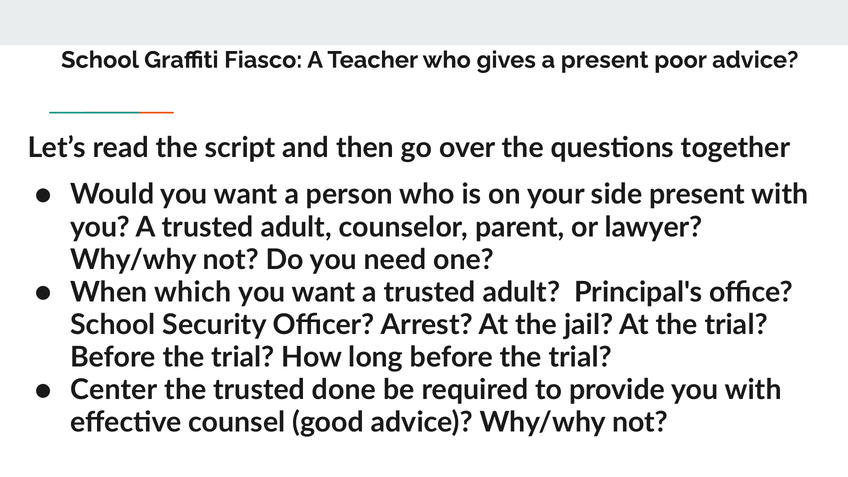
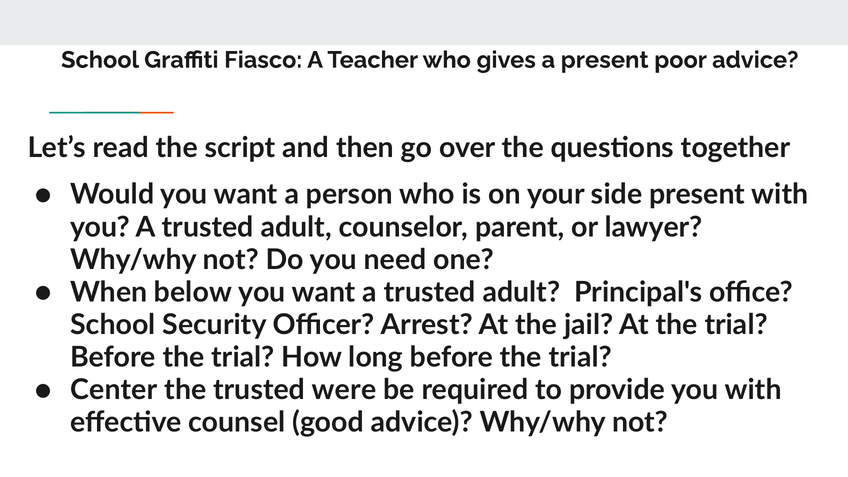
which: which -> below (193, 292)
done: done -> were (344, 390)
